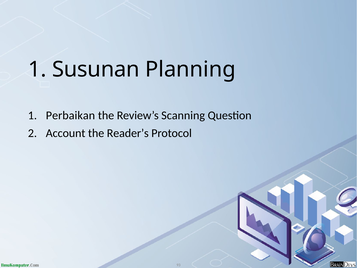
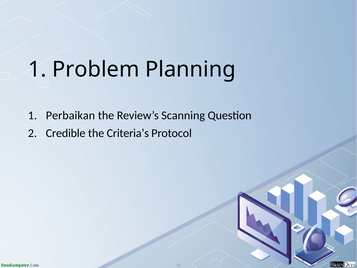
Susunan: Susunan -> Problem (96, 69)
Account: Account -> Credible (66, 133)
Reader’s: Reader’s -> Criteria’s (128, 133)
